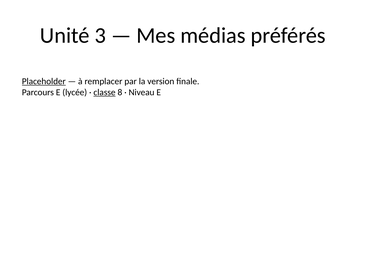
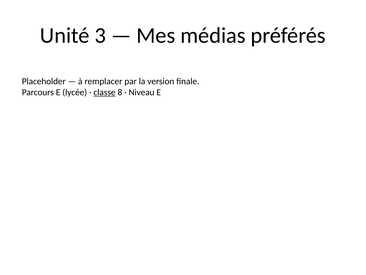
Placeholder underline: present -> none (44, 81)
